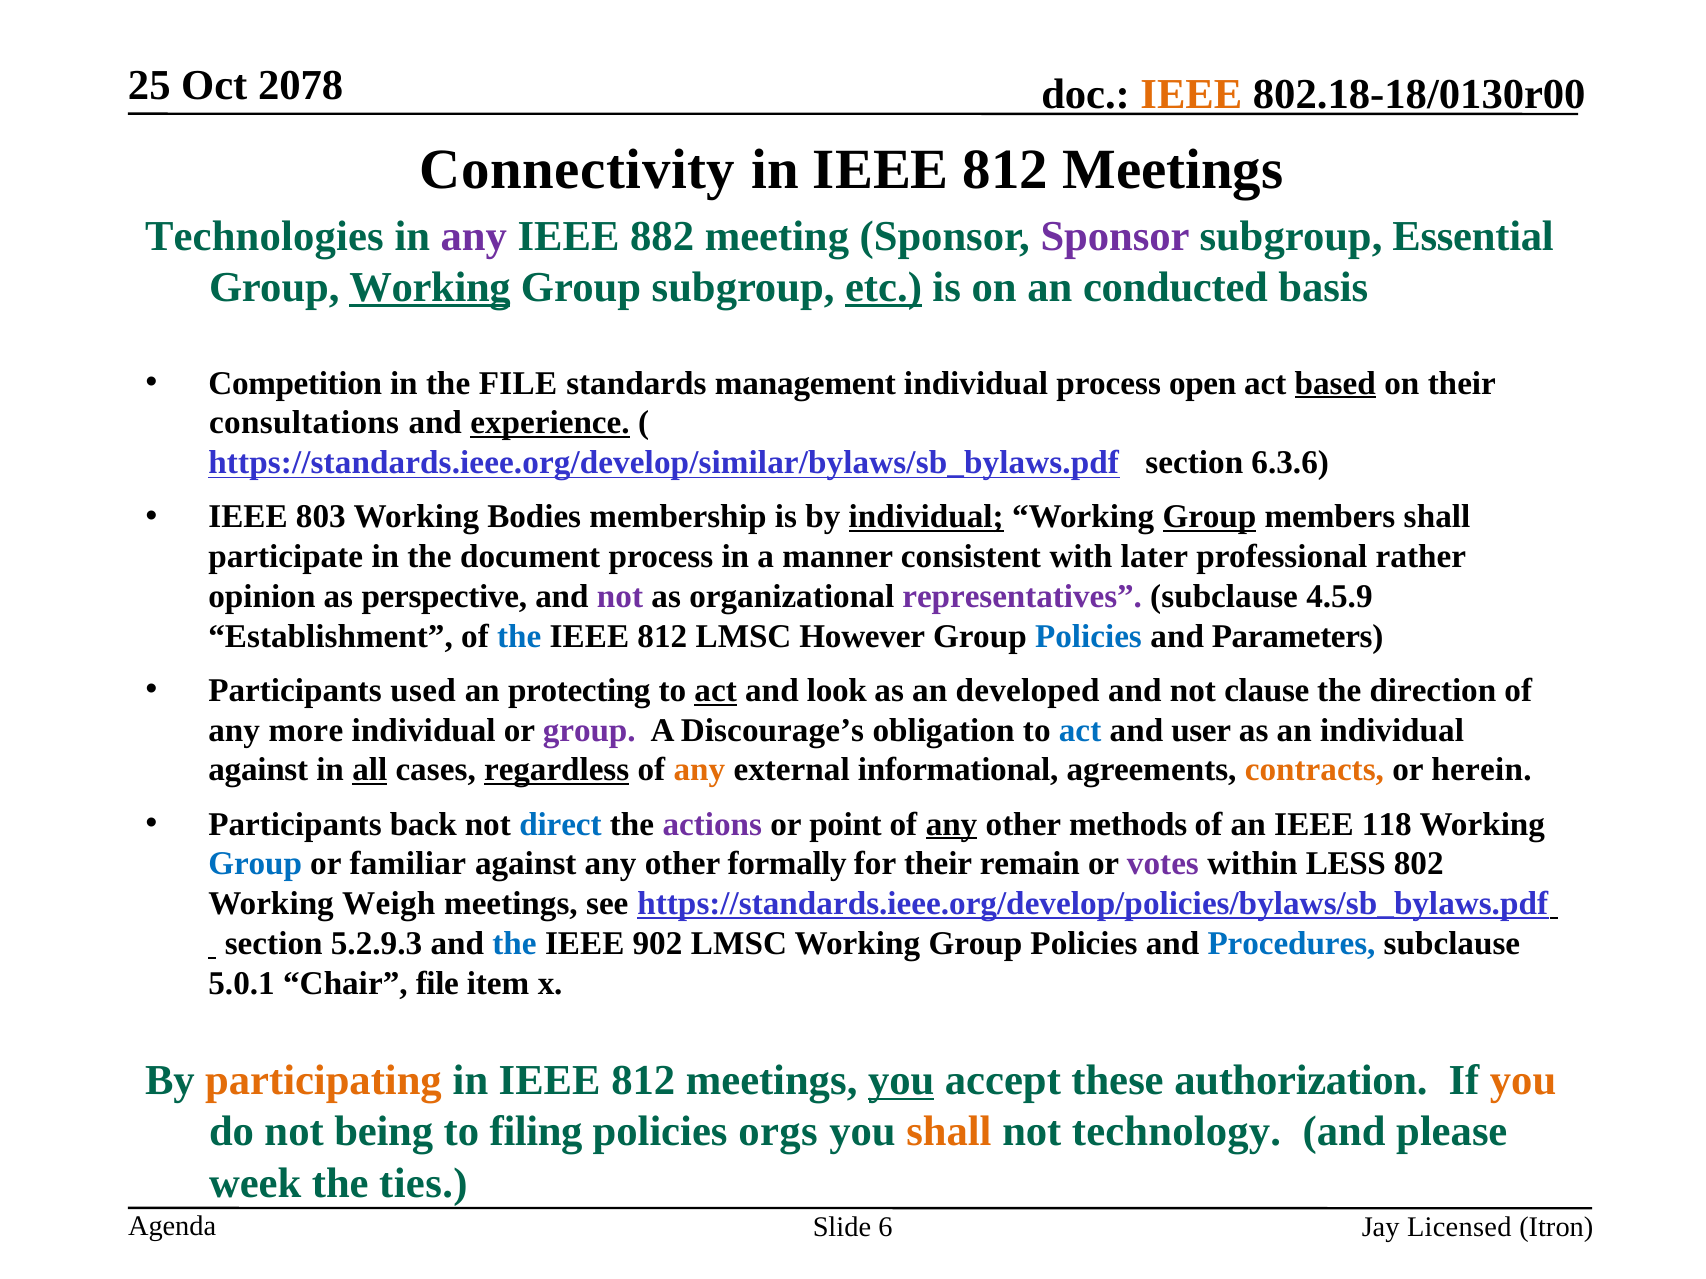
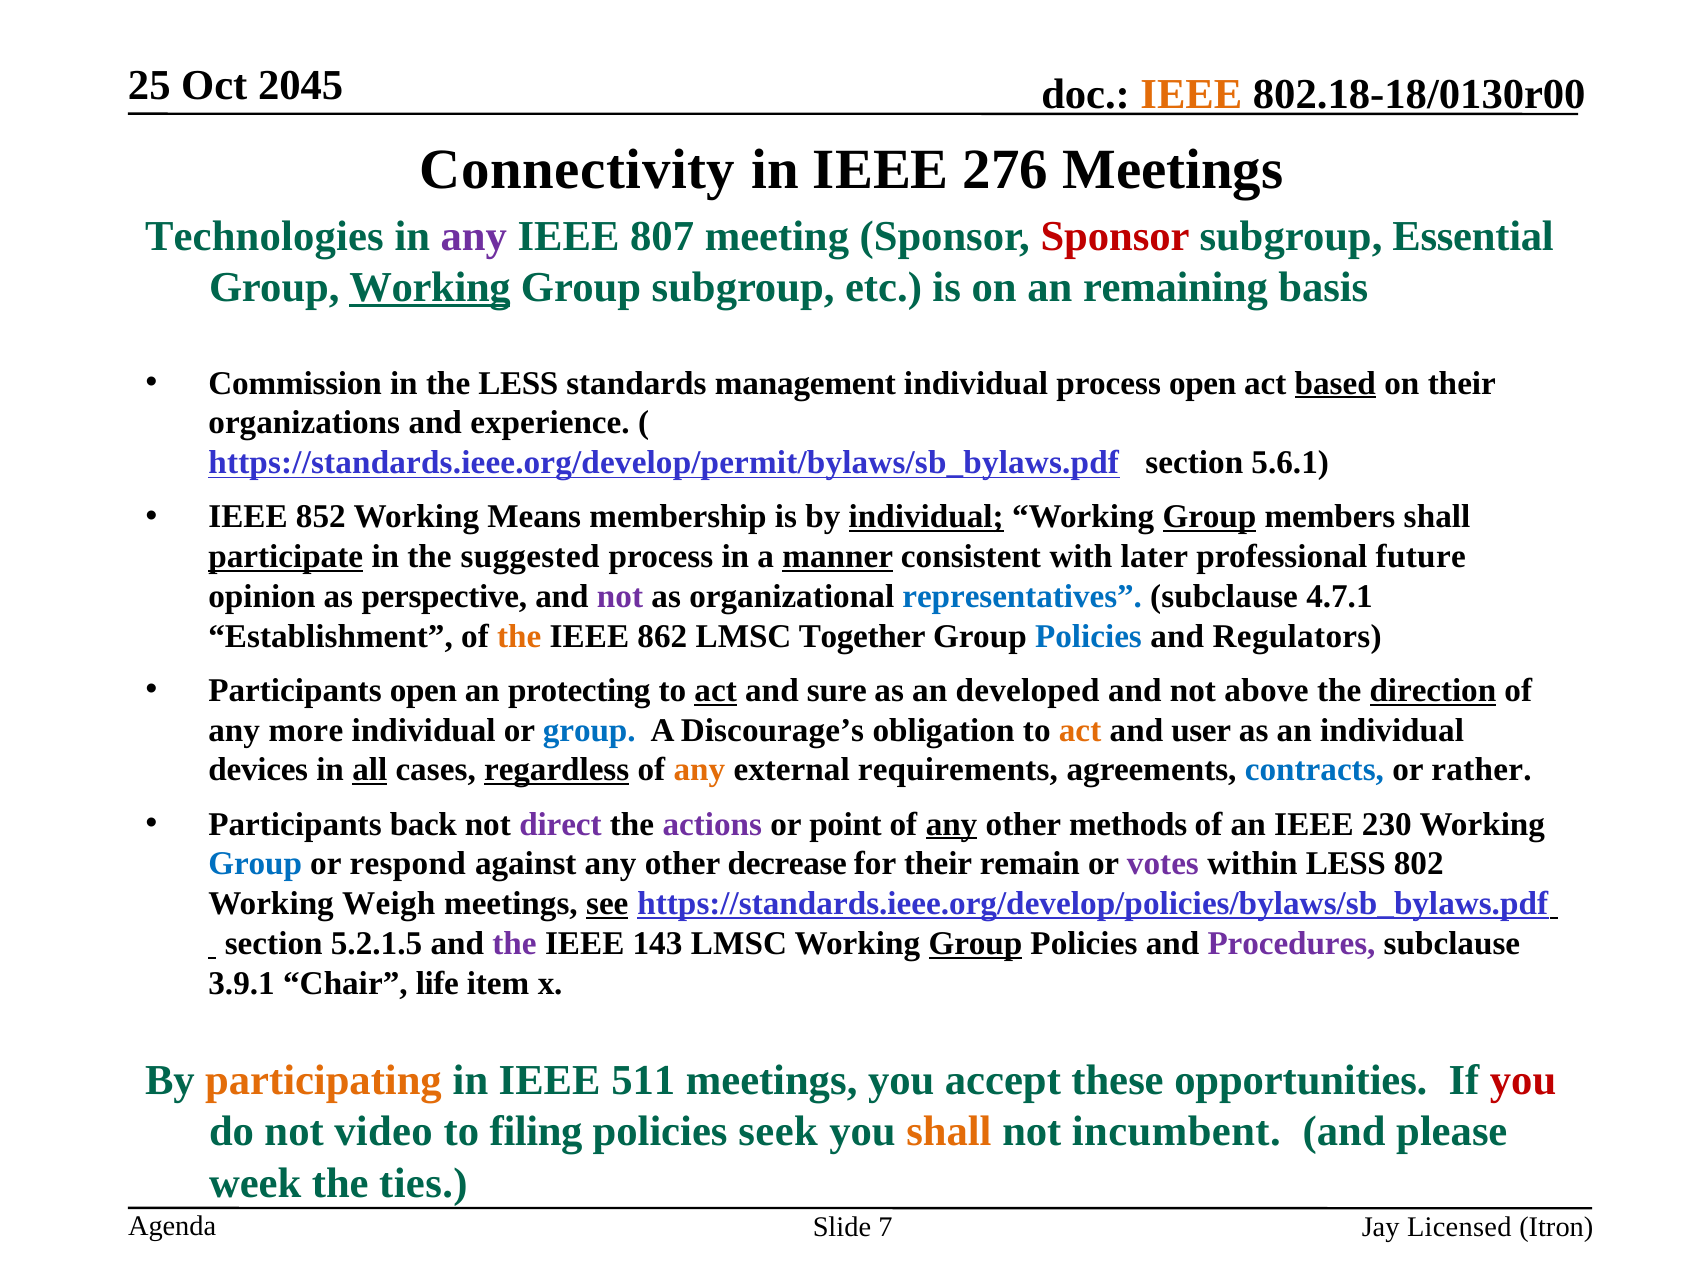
2078: 2078 -> 2045 (301, 85)
812: 812 -> 276 (1006, 170)
882: 882 -> 807 (662, 236)
Sponsor colour: purple -> red (1115, 236)
etc underline: present -> none (884, 287)
conducted: conducted -> remaining (1175, 287)
Competition: Competition -> Commission (295, 383)
the FILE: FILE -> LESS (518, 383)
consultations: consultations -> organizations (304, 423)
experience underline: present -> none (550, 423)
https://standards.ieee.org/develop/similar/bylaws/sb_bylaws.pdf: https://standards.ieee.org/develop/similar/bylaws/sb_bylaws.pdf -> https://standards.ieee.org/develop/permit/bylaws/sb_bylaws.pdf (664, 463)
6.3.6: 6.3.6 -> 5.6.1 (1290, 463)
803: 803 -> 852 (321, 517)
Bodies: Bodies -> Means (534, 517)
participate underline: none -> present (286, 557)
document: document -> suggested (530, 557)
manner underline: none -> present (838, 557)
rather: rather -> future (1421, 557)
representatives colour: purple -> blue (1022, 597)
4.5.9: 4.5.9 -> 4.7.1 (1339, 597)
the colour: blue -> orange (519, 637)
812: 812 -> 862 (662, 637)
However: However -> Together (862, 637)
Parameters: Parameters -> Regulators (1297, 637)
Participants used: used -> open (423, 691)
look: look -> sure (837, 691)
clause: clause -> above (1267, 691)
direction underline: none -> present (1433, 691)
group colour: purple -> blue (589, 730)
act colour: blue -> orange (1080, 730)
against: against -> devices (258, 770)
informational: informational -> requirements (958, 770)
contracts colour: orange -> blue (1314, 770)
herein: herein -> rather (1482, 770)
direct colour: blue -> purple (560, 824)
118: 118 -> 230 (1387, 824)
familiar: familiar -> respond (408, 864)
formally: formally -> decrease (787, 864)
see underline: none -> present (607, 904)
5.2.9.3: 5.2.9.3 -> 5.2.1.5 (377, 944)
the colour: blue -> purple (515, 944)
902: 902 -> 143 (658, 944)
Group underline: none -> present (975, 944)
Procedures colour: blue -> purple (1291, 944)
5.0.1: 5.0.1 -> 3.9.1 (242, 984)
Chair file: file -> life (437, 984)
812: 812 -> 511 (643, 1081)
you underline: present -> none (901, 1081)
authorization: authorization -> opportunities (1301, 1081)
you colour: orange -> red (1523, 1081)
being: being -> video (383, 1132)
orgs: orgs -> seek (778, 1132)
technology: technology -> incumbent (1176, 1132)
6: 6 -> 7 (885, 1227)
